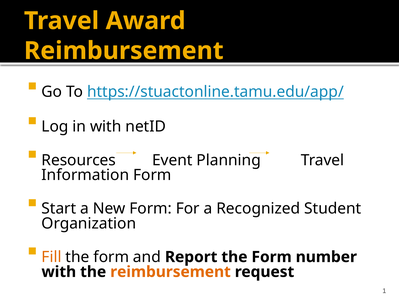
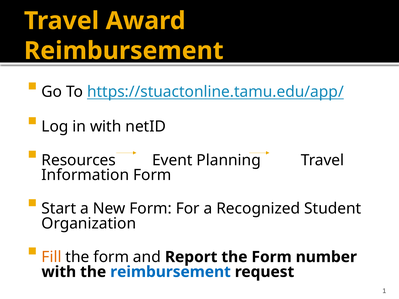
reimbursement colour: orange -> blue (171, 272)
